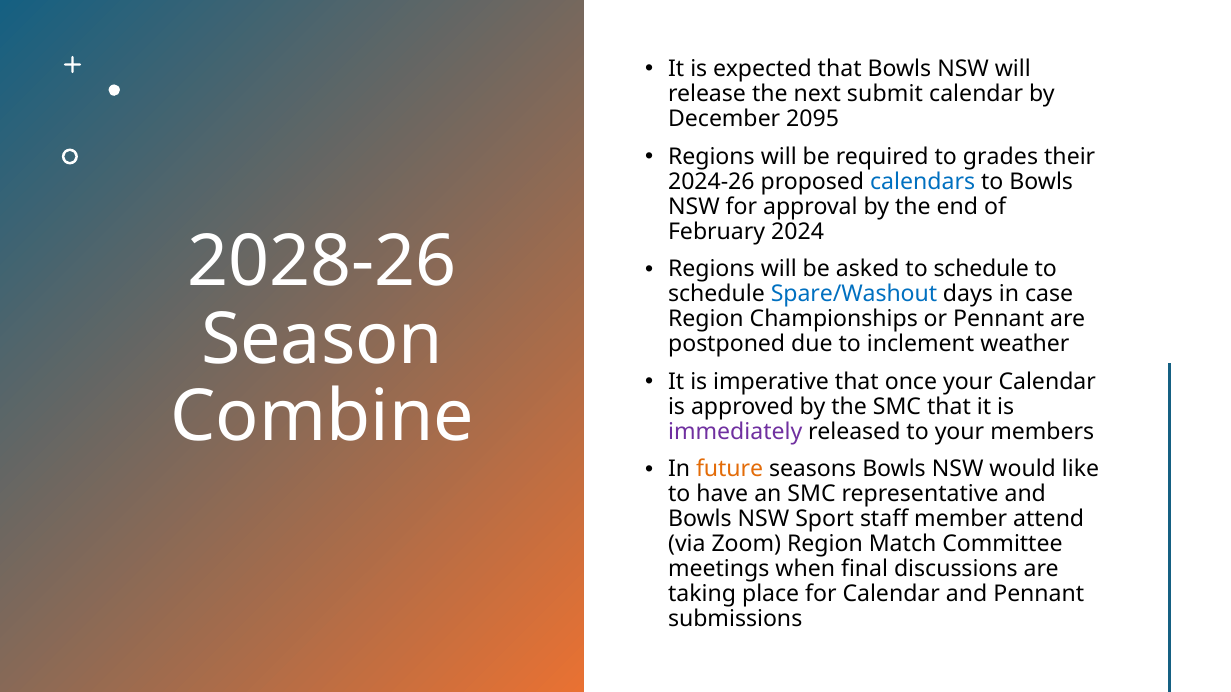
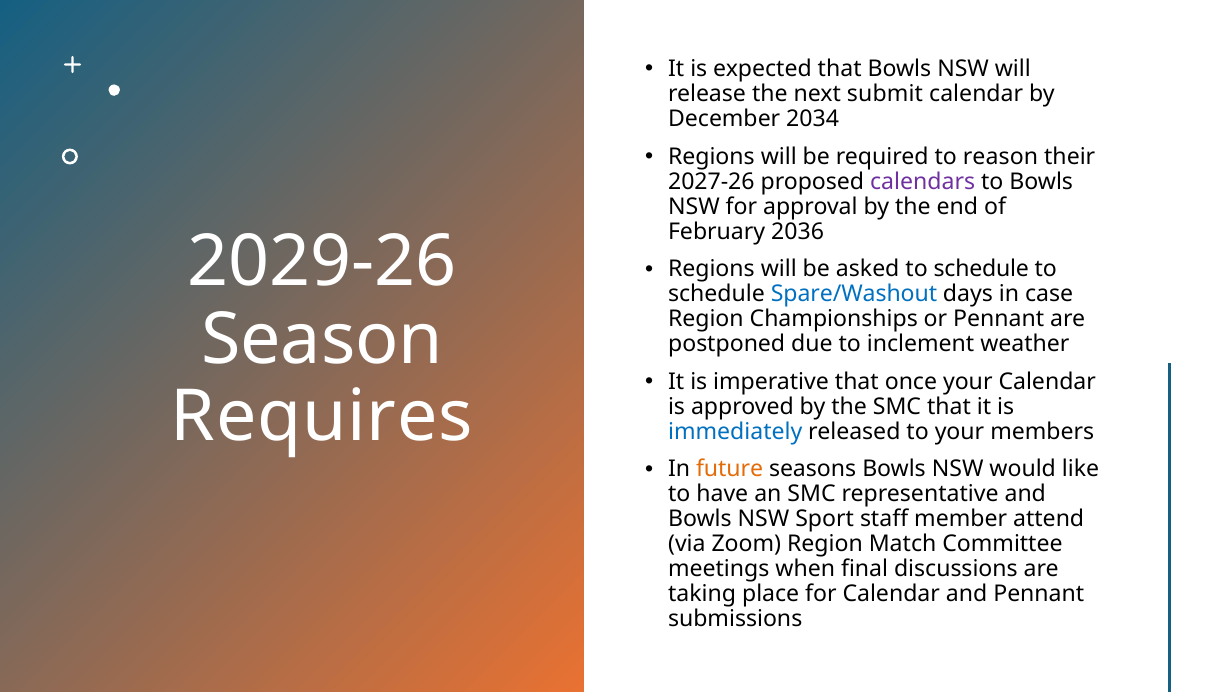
2095: 2095 -> 2034 (813, 119)
grades: grades -> reason (1000, 157)
2024-26: 2024-26 -> 2027-26 (711, 182)
calendars colour: blue -> purple (923, 182)
2024: 2024 -> 2036 (798, 232)
2028-26: 2028-26 -> 2029-26 (322, 262)
Combine: Combine -> Requires (322, 417)
immediately colour: purple -> blue (735, 432)
